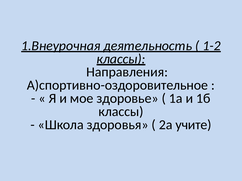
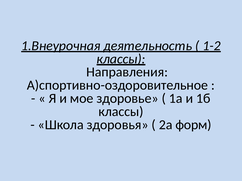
учите: учите -> форм (193, 125)
